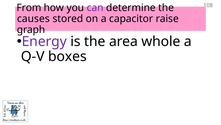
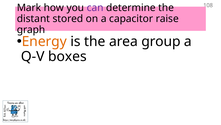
From: From -> Mark (29, 8)
causes: causes -> distant (33, 19)
Energy colour: purple -> orange (44, 41)
whole: whole -> group (161, 41)
